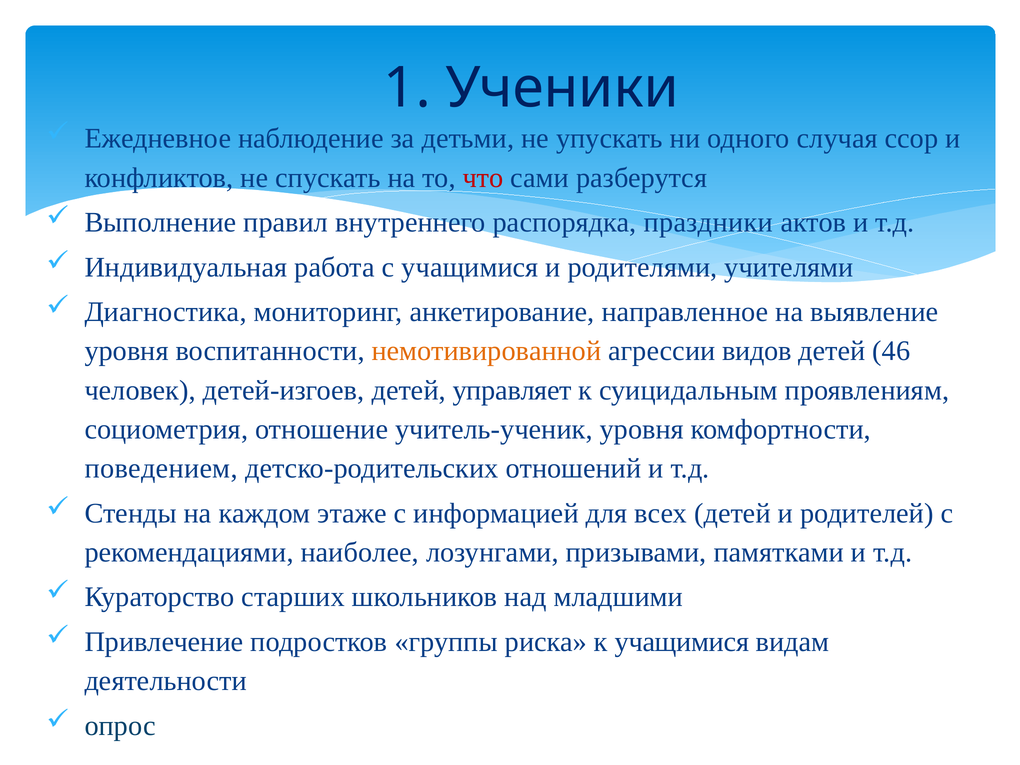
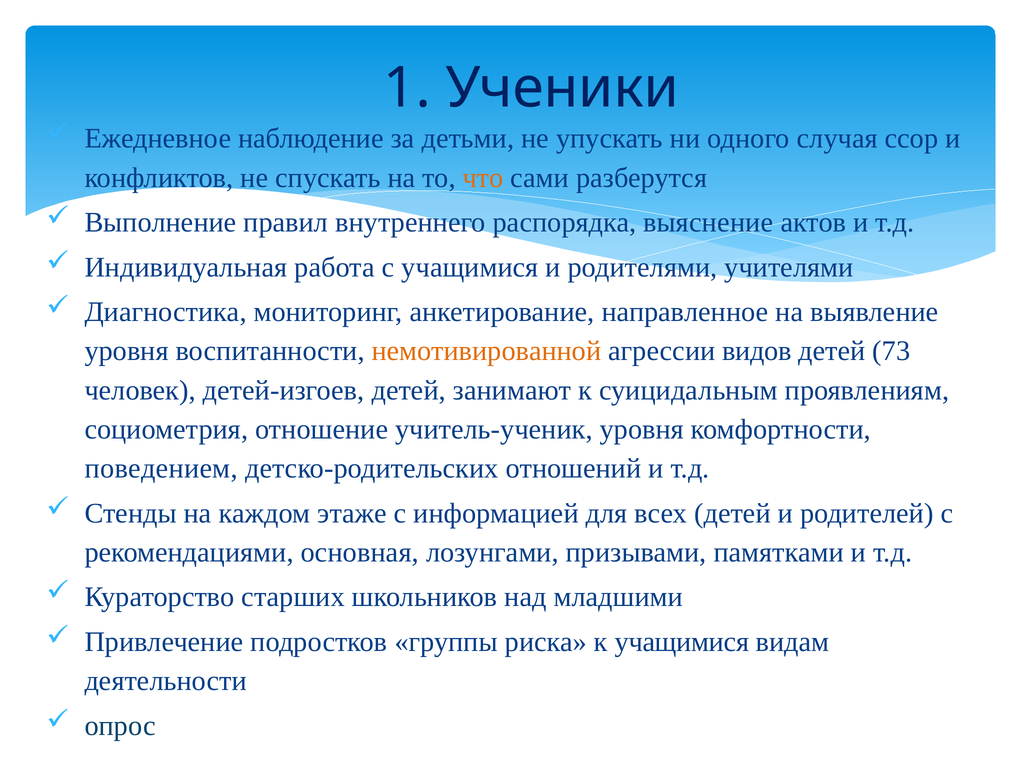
что colour: red -> orange (483, 178)
праздники: праздники -> выяснение (708, 222)
46: 46 -> 73 (891, 351)
управляет: управляет -> занимают (512, 390)
наиболее: наиболее -> основная (360, 552)
